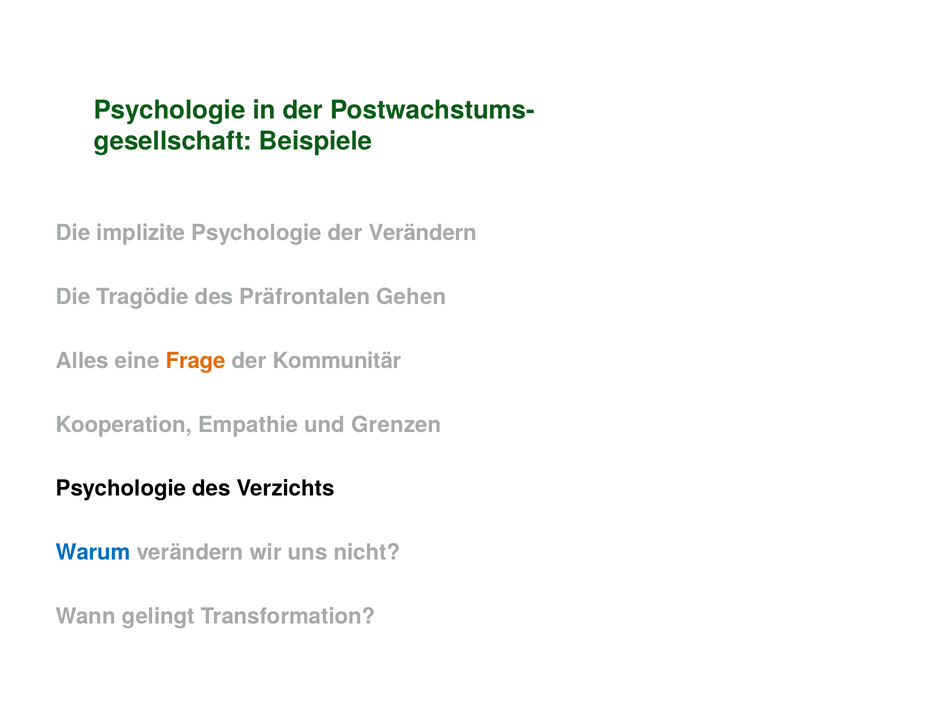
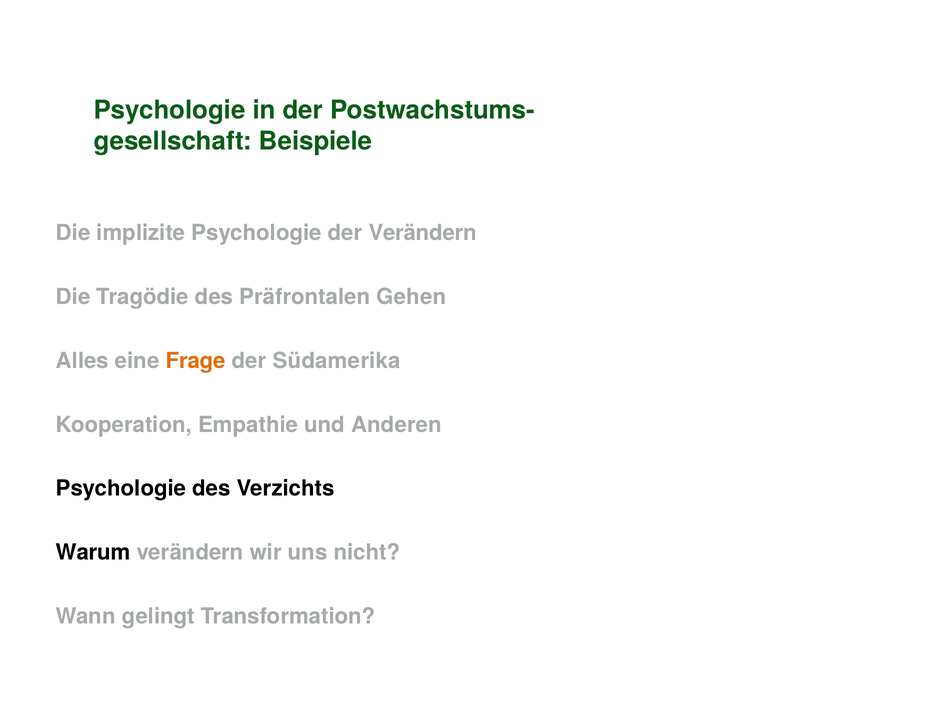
Kommunitär: Kommunitär -> Südamerika (337, 361)
Grenzen: Grenzen -> Anderen (396, 425)
Warum colour: blue -> black (93, 553)
